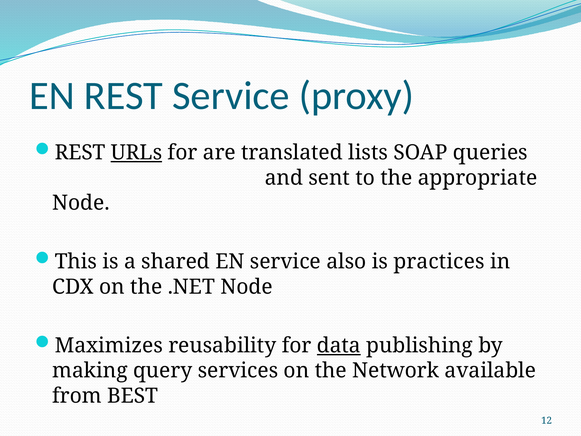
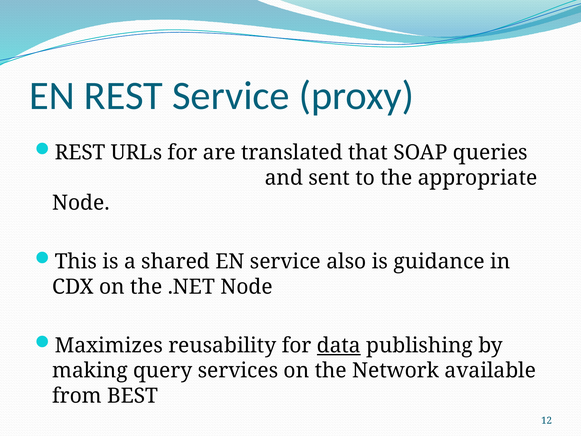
URLs underline: present -> none (136, 152)
lists: lists -> that (368, 152)
practices: practices -> guidance (439, 262)
